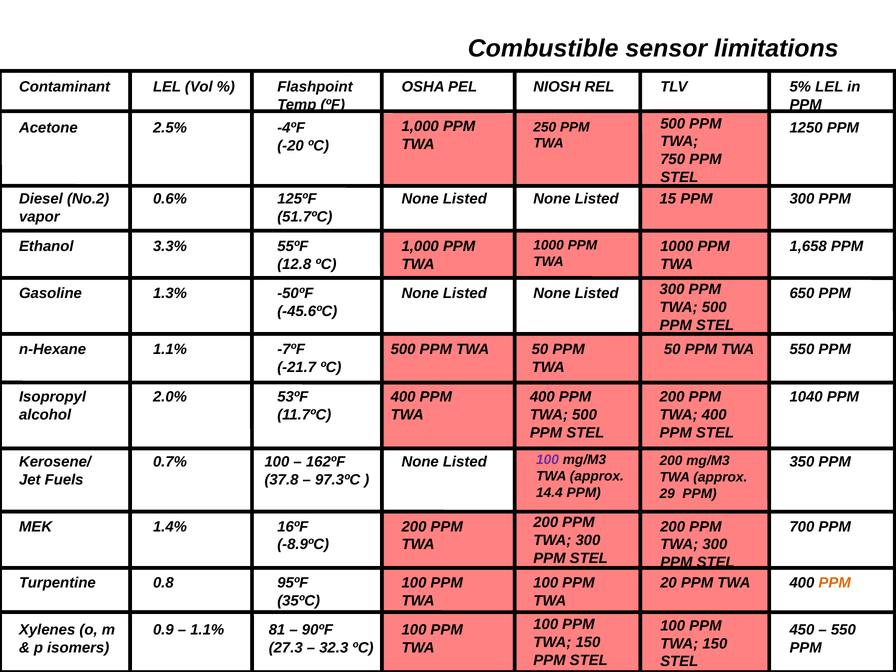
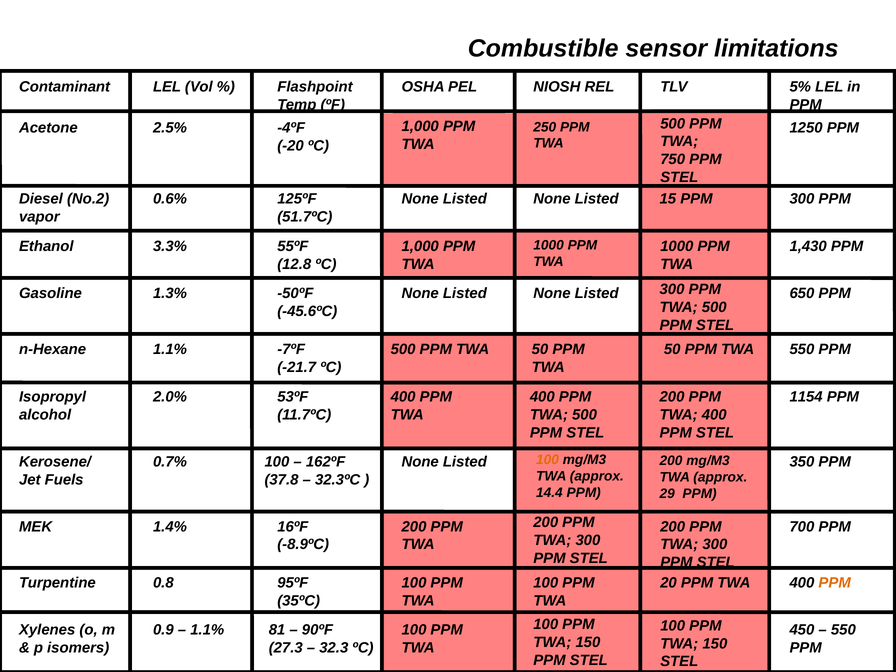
1,658: 1,658 -> 1,430 (808, 246)
1040: 1040 -> 1154 (806, 397)
100 colour: purple -> orange (548, 460)
97.3ºC: 97.3ºC -> 32.3ºC (338, 480)
